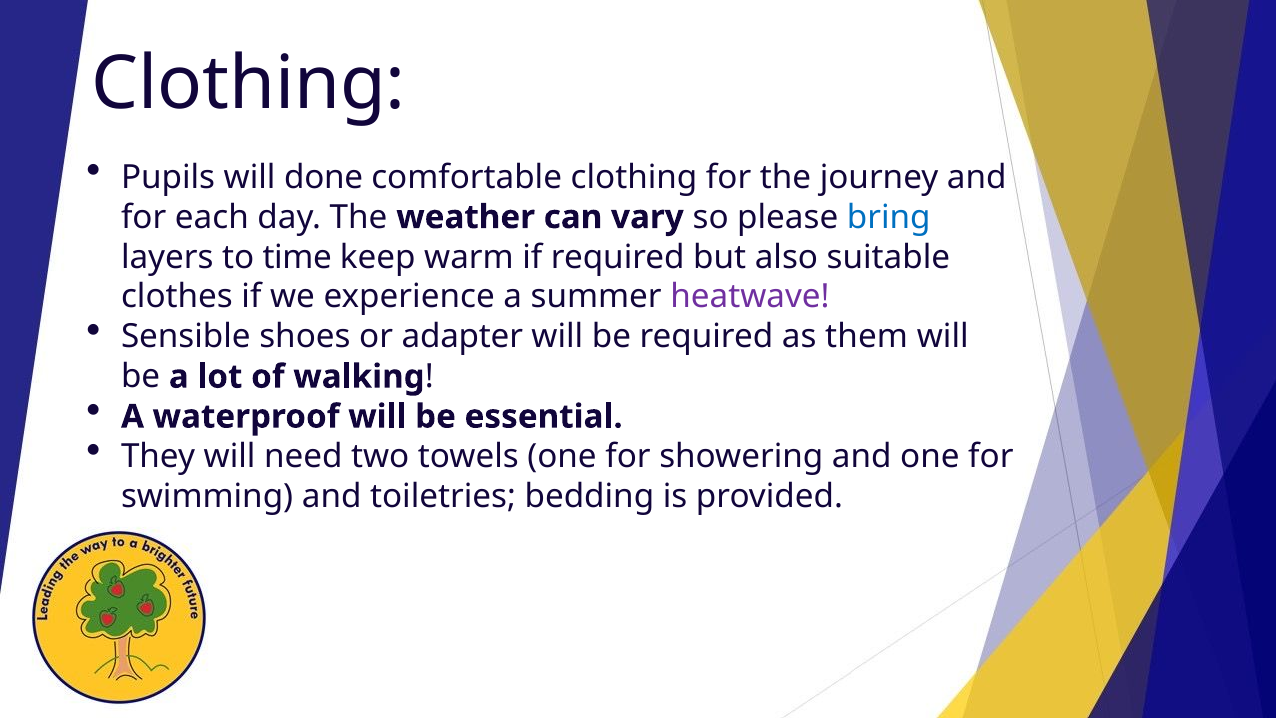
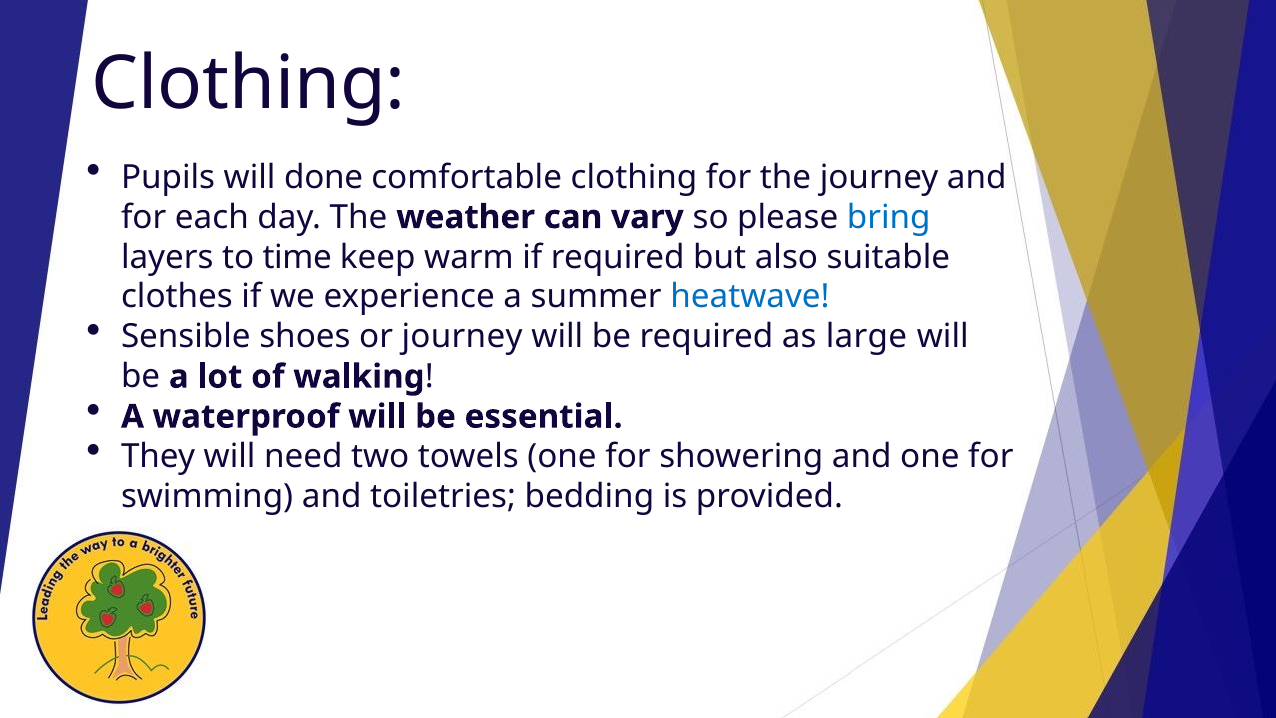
heatwave colour: purple -> blue (750, 297)
or adapter: adapter -> journey (462, 337)
them: them -> large (866, 337)
